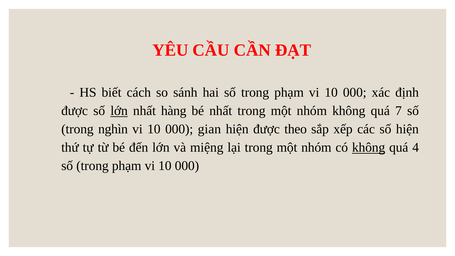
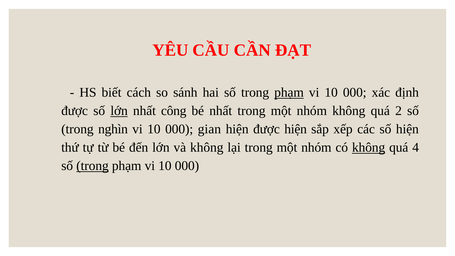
phạm underline: none -> present (289, 93)
hàng: hàng -> công (174, 111)
7: 7 -> 2 (399, 111)
được theo: theo -> hiện (296, 129)
và miệng: miệng -> không (207, 148)
trong underline: none -> present (93, 166)
